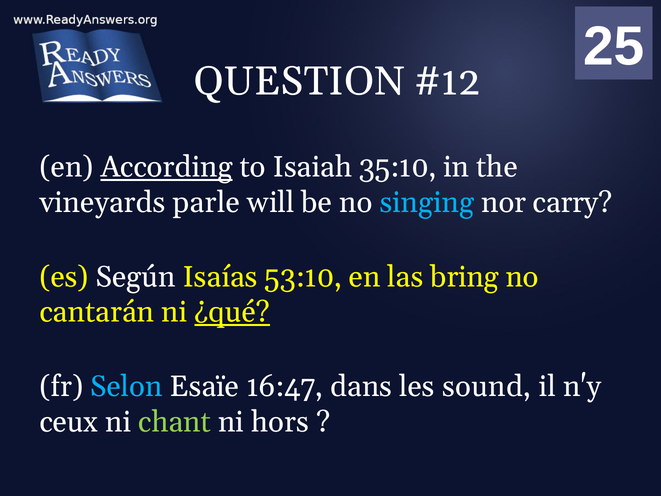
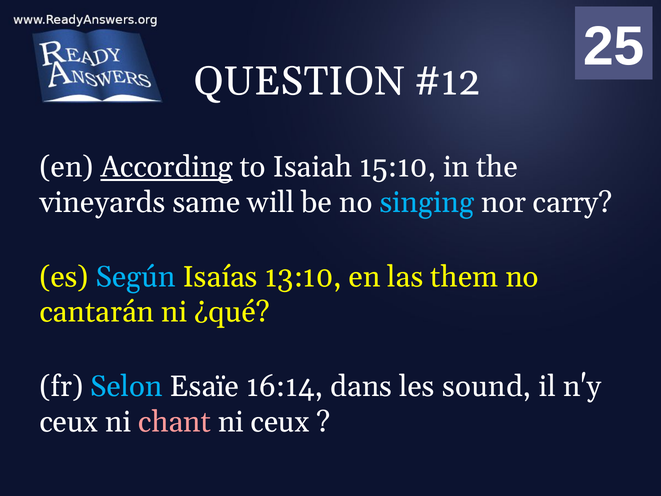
35:10: 35:10 -> 15:10 (398, 167)
parle: parle -> same (206, 202)
Según colour: white -> light blue (136, 277)
53:10: 53:10 -> 13:10 (303, 277)
bring: bring -> them (464, 277)
¿qué underline: present -> none (232, 312)
16:47: 16:47 -> 16:14 (285, 386)
chant colour: light green -> pink (175, 422)
ni hors: hors -> ceux (280, 422)
